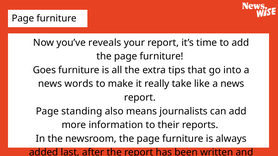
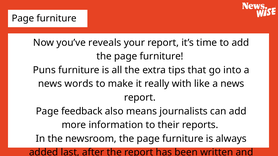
Goes: Goes -> Puns (44, 70)
take: take -> with (182, 84)
standing: standing -> feedback (82, 111)
